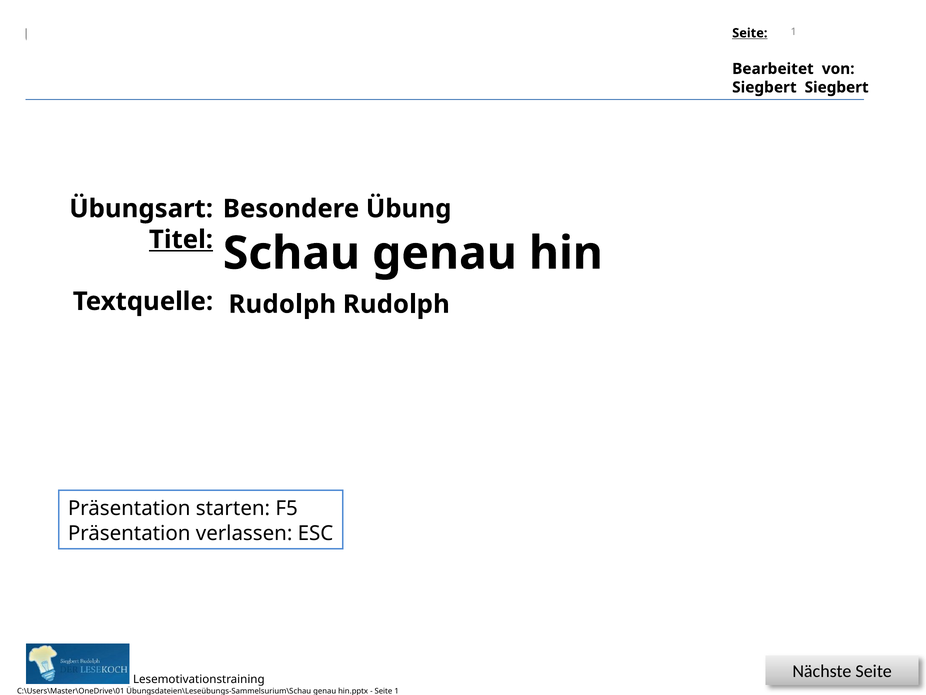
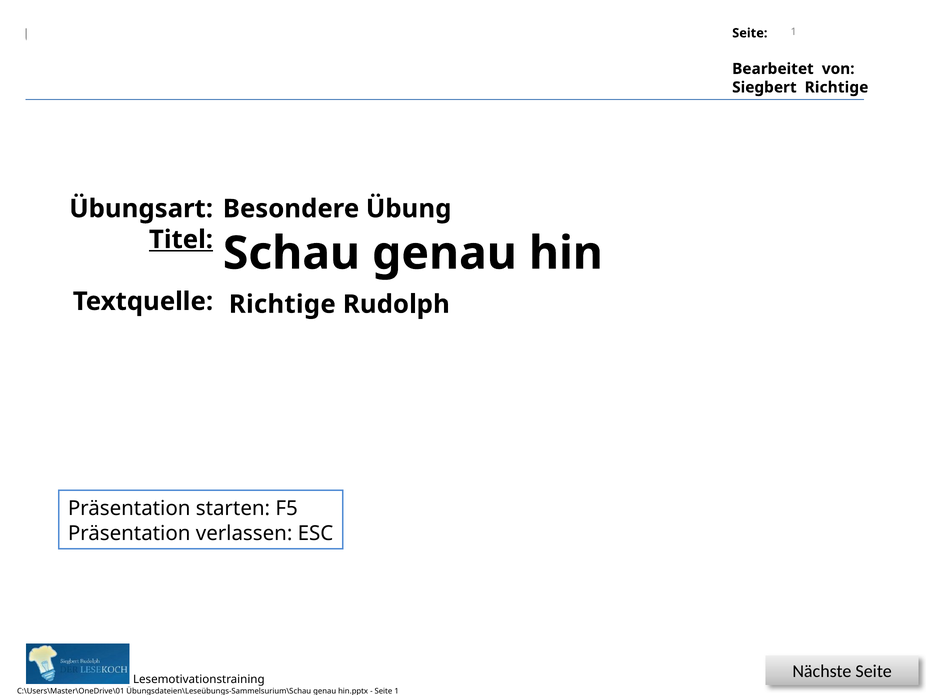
Seite underline: present -> none (750, 33)
Siegbert Siegbert: Siegbert -> Richtige (837, 87)
Rudolph: Rudolph -> Richtige (282, 304)
